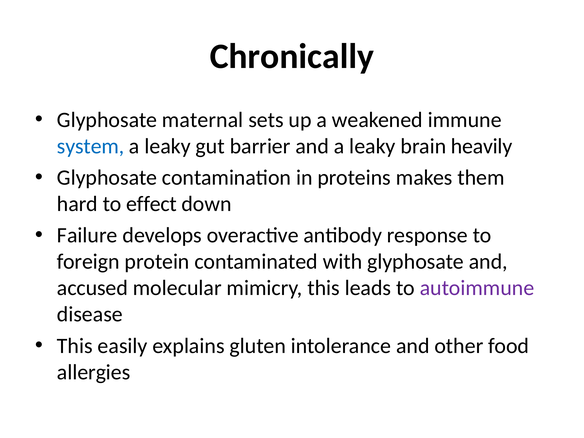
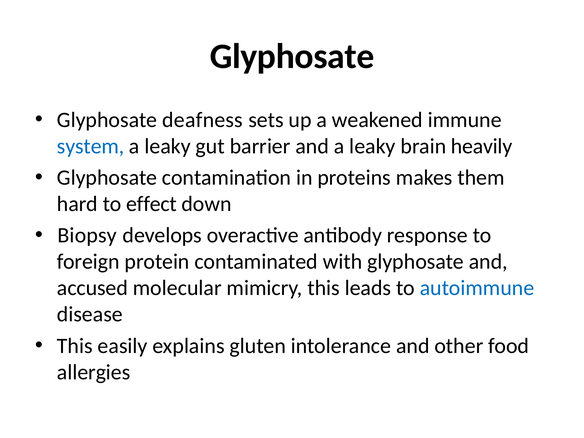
Chronically: Chronically -> Glyphosate (292, 57)
maternal: maternal -> deafness (203, 120)
Failure: Failure -> Biopsy (87, 235)
autoimmune colour: purple -> blue (477, 288)
